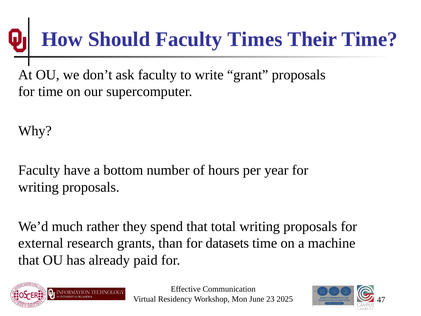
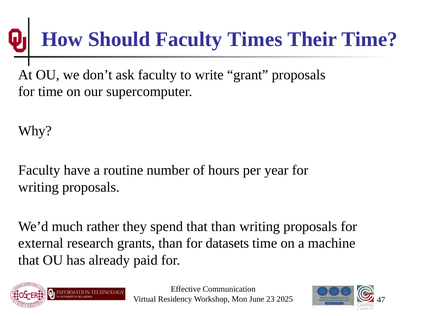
bottom: bottom -> routine (123, 170)
that total: total -> than (223, 226)
